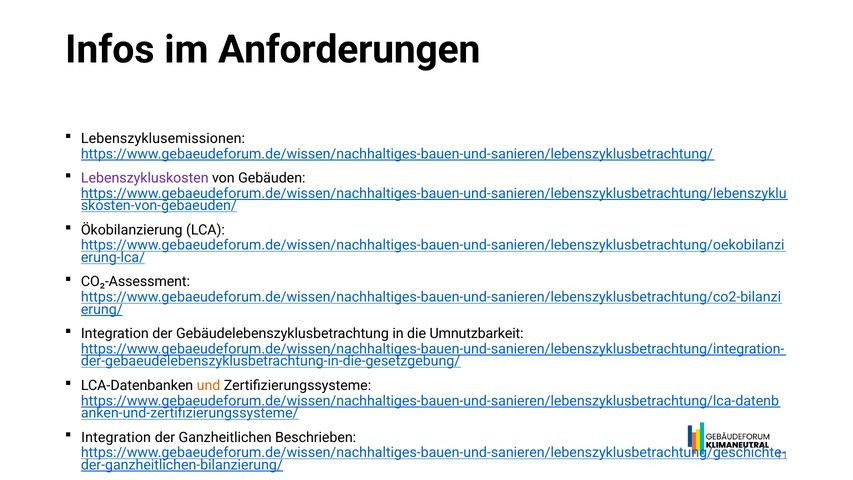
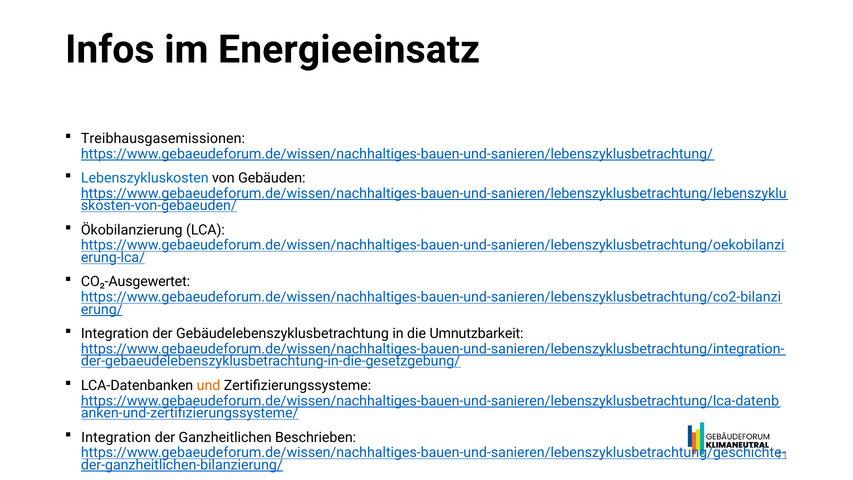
Anforderungen: Anforderungen -> Energieeinsatz (349, 50)
Lebenszyklusemissionen: Lebenszyklusemissionen -> Treibhausgasemissionen (163, 138)
Lebenszykluskosten colour: purple -> blue (145, 178)
CO₂-Assessment: CO₂-Assessment -> CO₂-Ausgewertet (136, 282)
